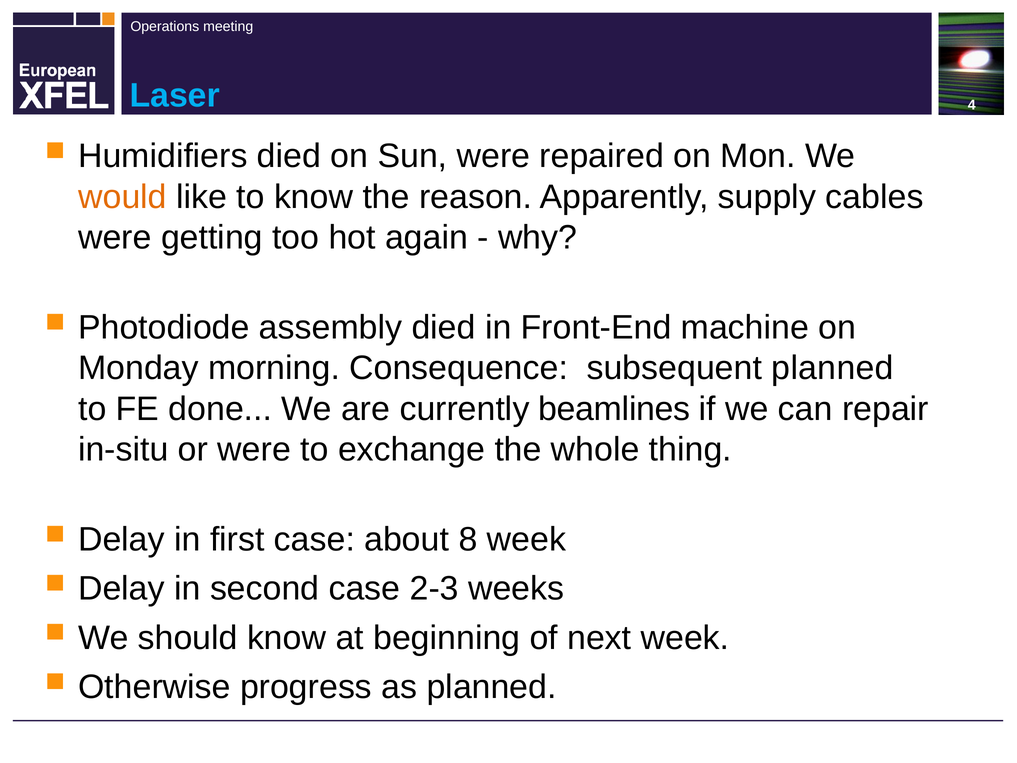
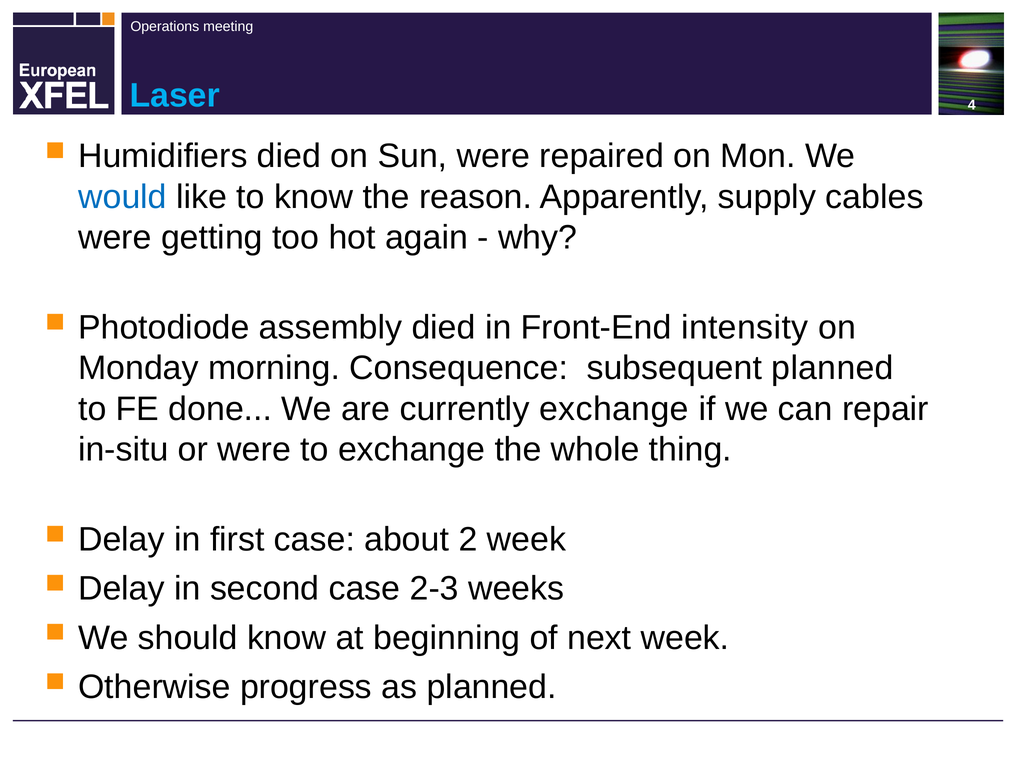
would colour: orange -> blue (122, 197)
machine: machine -> intensity (745, 327)
currently beamlines: beamlines -> exchange (614, 409)
8: 8 -> 2 (468, 539)
